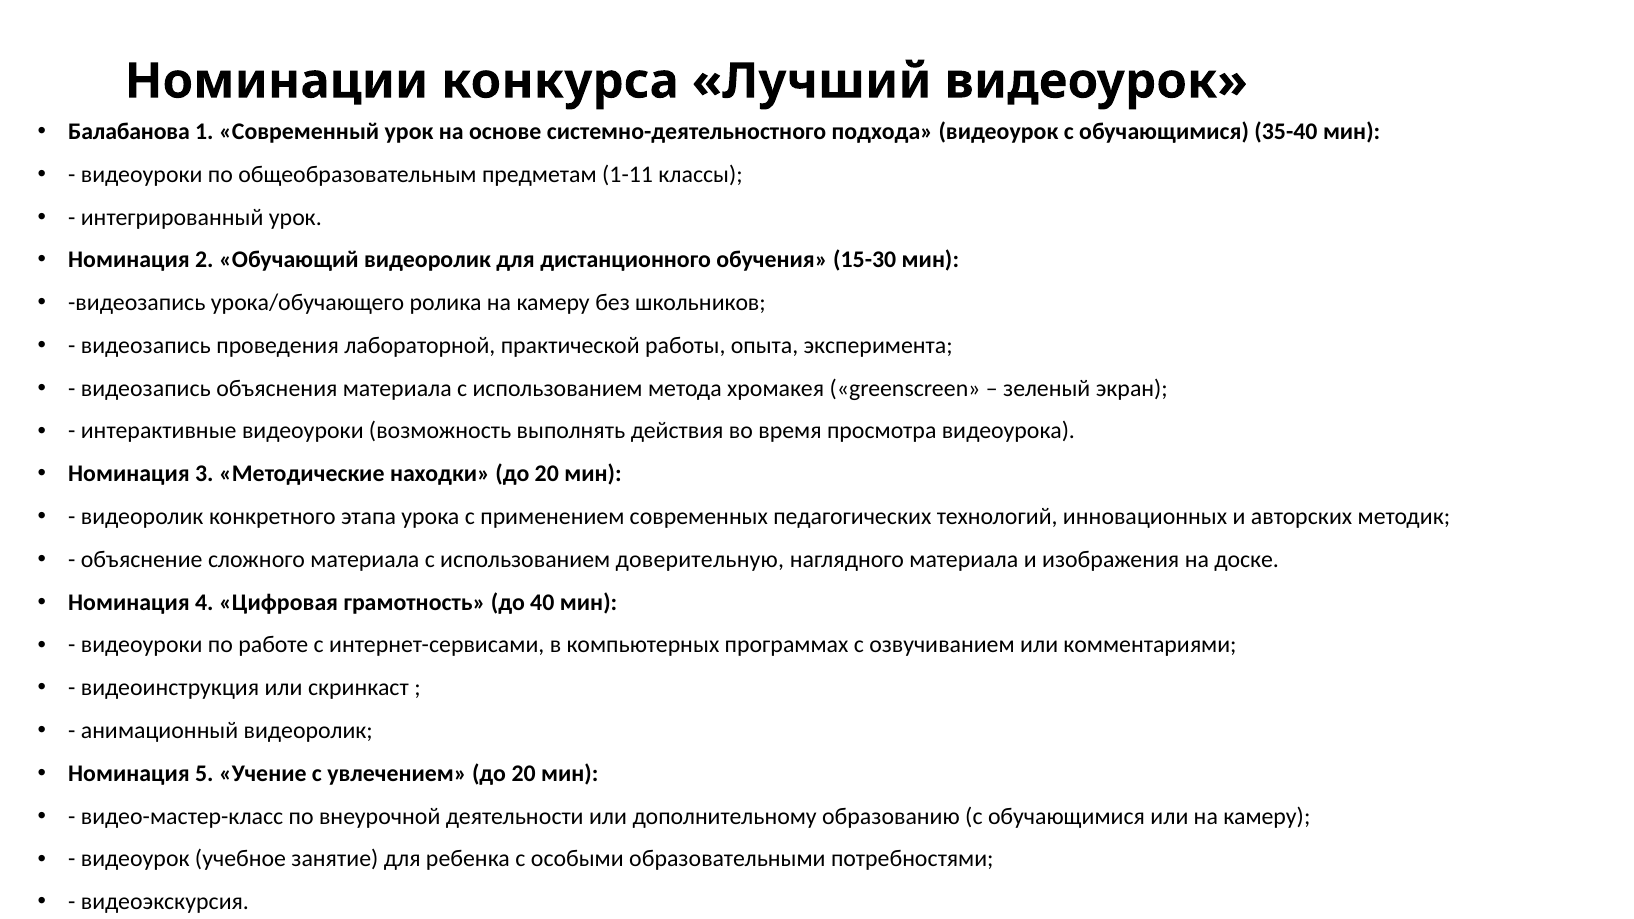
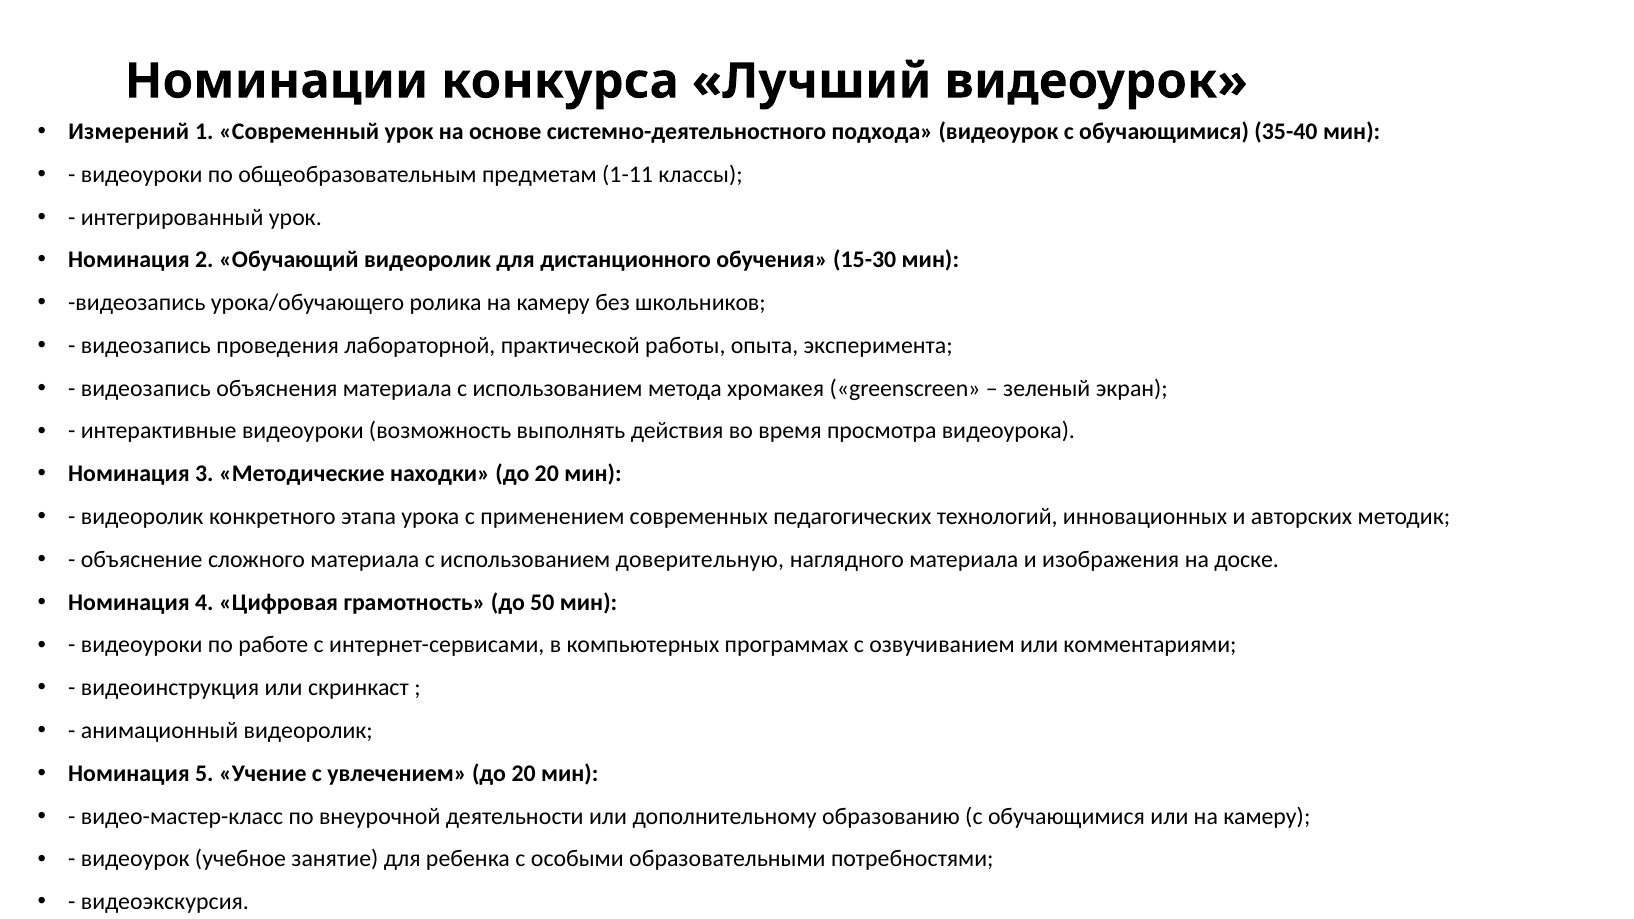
Балабанова: Балабанова -> Измерений (129, 132)
40: 40 -> 50 (542, 602)
